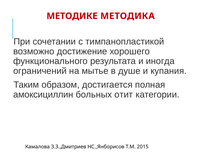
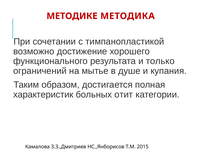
иногда: иногда -> только (160, 61)
амоксициллин: амоксициллин -> характеристик (43, 95)
